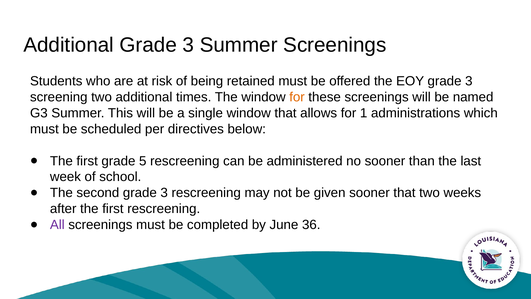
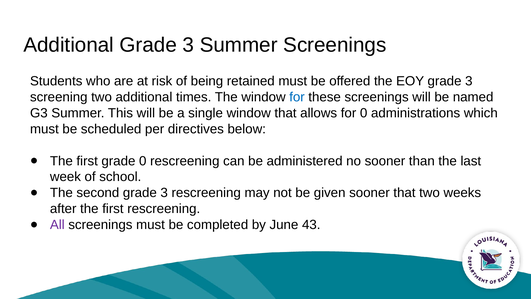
for colour: orange -> blue (297, 97)
for 1: 1 -> 0 (364, 113)
grade 5: 5 -> 0 (143, 161)
36: 36 -> 43 (311, 225)
